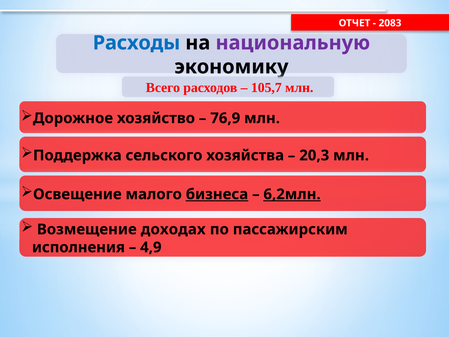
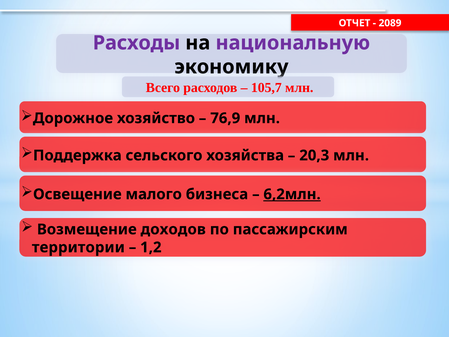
2083: 2083 -> 2089 (390, 23)
Расходы colour: blue -> purple (136, 43)
бизнеса underline: present -> none (217, 194)
доходах: доходах -> доходов (173, 229)
исполнения: исполнения -> территории (78, 247)
4,9: 4,9 -> 1,2 (151, 247)
